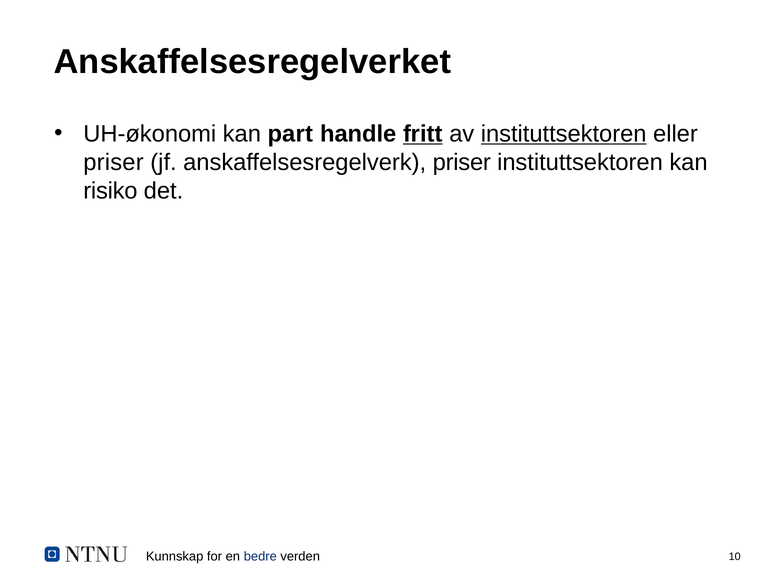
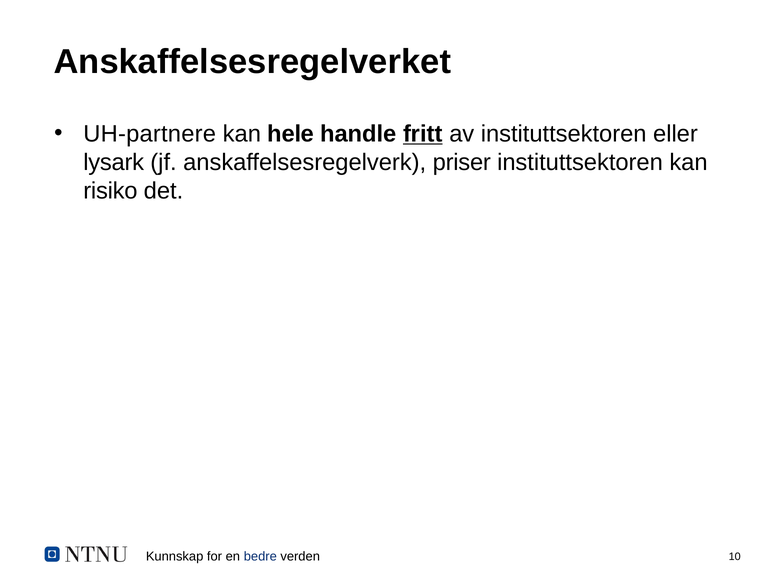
UH-økonomi: UH-økonomi -> UH-partnere (150, 134)
part: part -> hele (291, 134)
instituttsektoren underline: present -> none (564, 134)
priser: priser -> lysark (114, 162)
